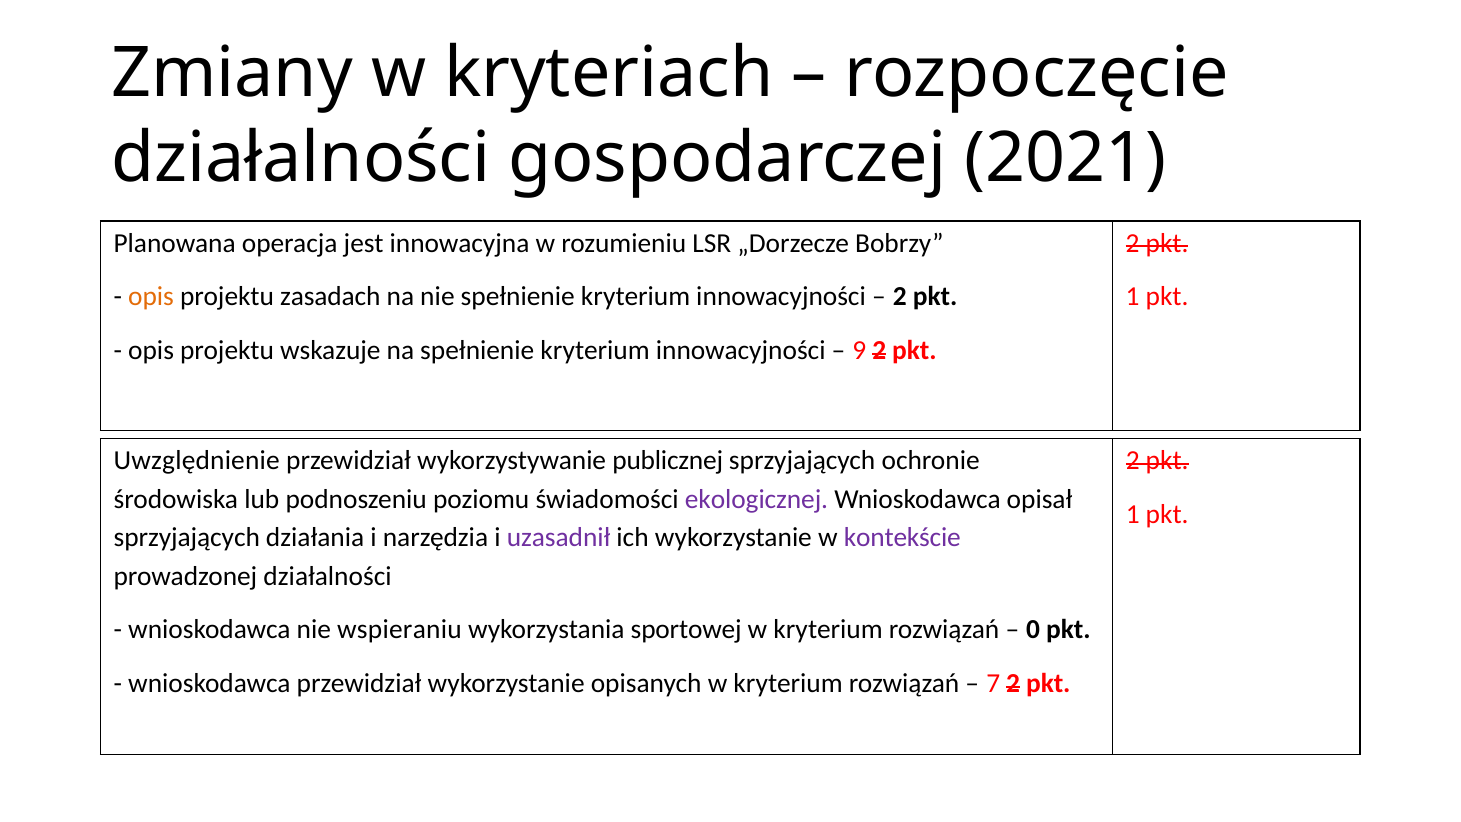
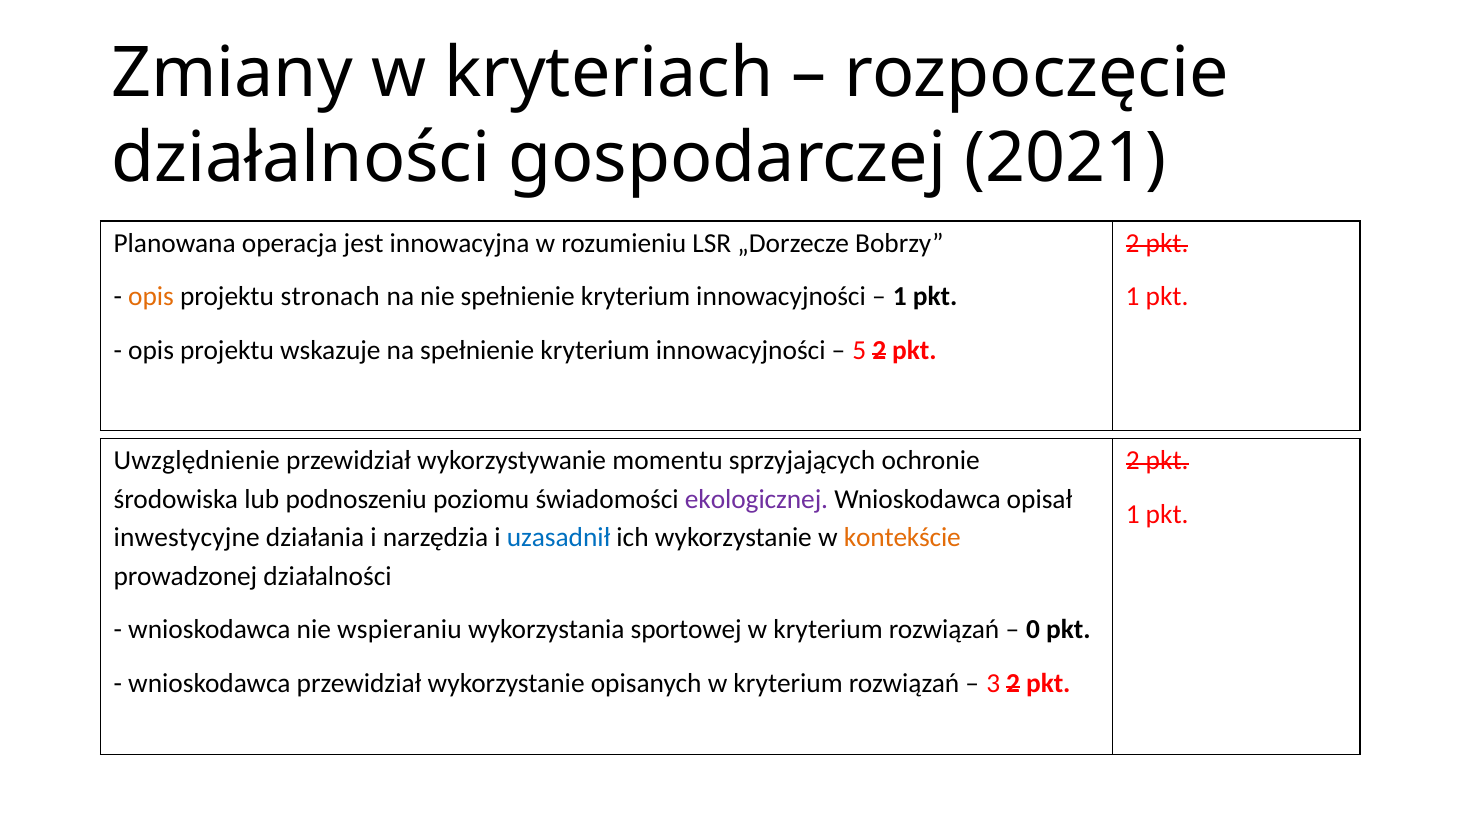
zasadach: zasadach -> stronach (330, 297)
2: 2 -> 1 (900, 297)
9: 9 -> 5 (859, 350)
publicznej: publicznej -> momentu (668, 461)
sprzyjających: sprzyjających -> inwestycyjne (187, 538)
uzasadnił colour: purple -> blue (559, 538)
kontekście colour: purple -> orange (902, 538)
7: 7 -> 3 (993, 683)
